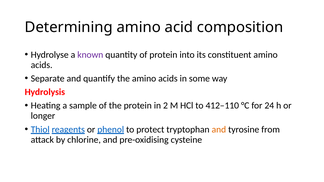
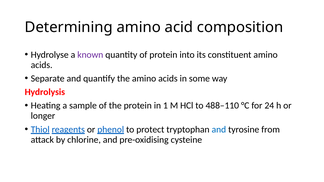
2: 2 -> 1 (165, 106)
412–110: 412–110 -> 488–110 (222, 106)
and colour: orange -> blue (219, 130)
